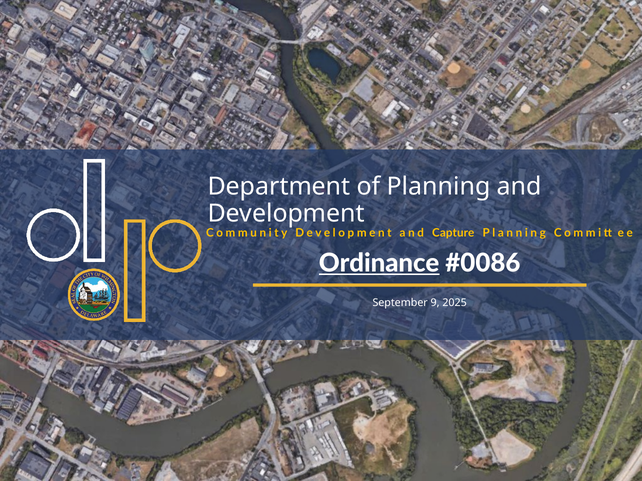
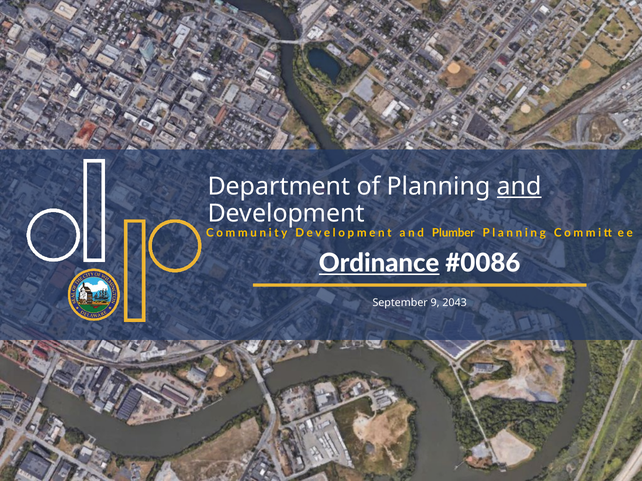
and underline: none -> present (519, 187)
Capture: Capture -> Plumber (453, 233)
2025: 2025 -> 2043 (455, 303)
